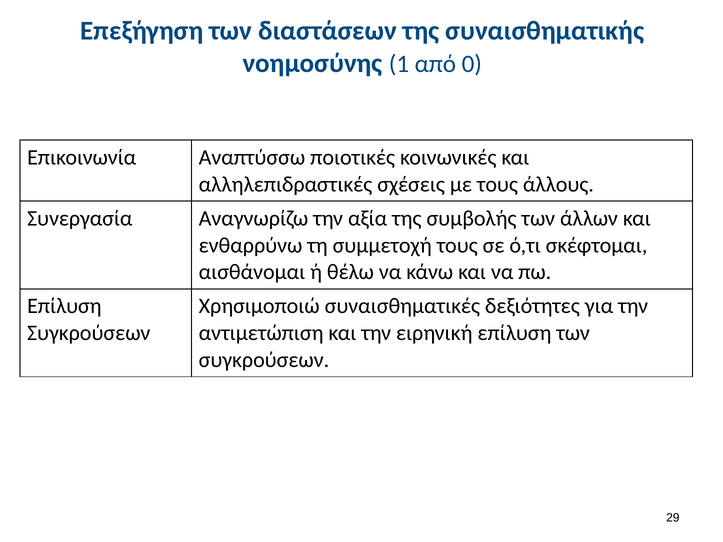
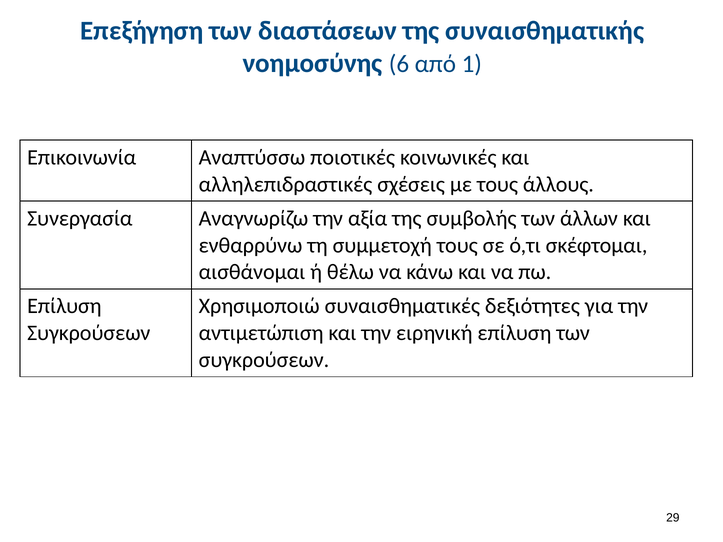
1: 1 -> 6 (399, 64)
0: 0 -> 1 (472, 64)
